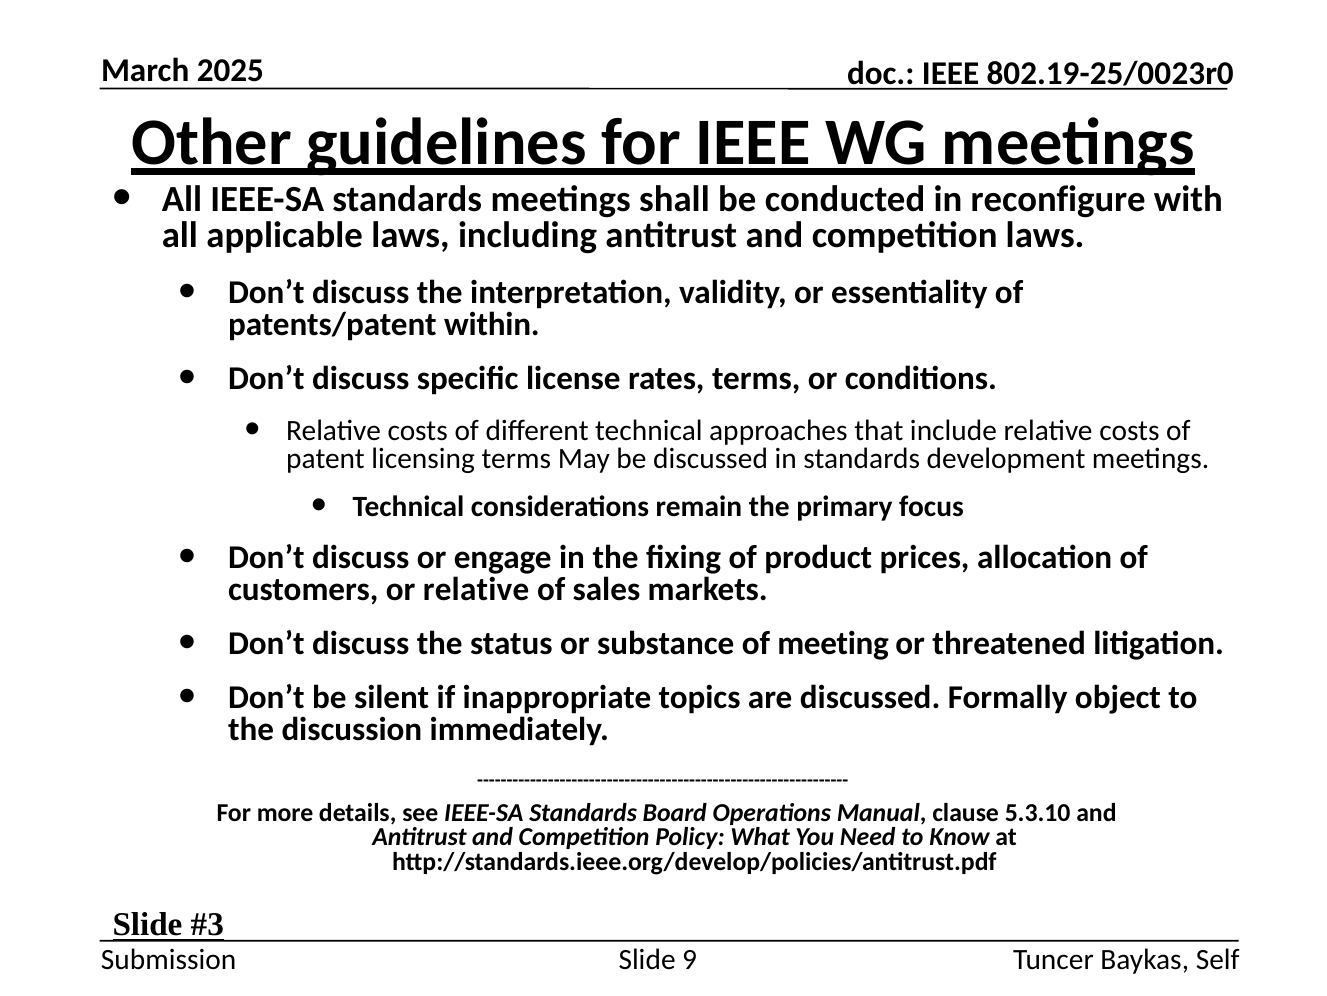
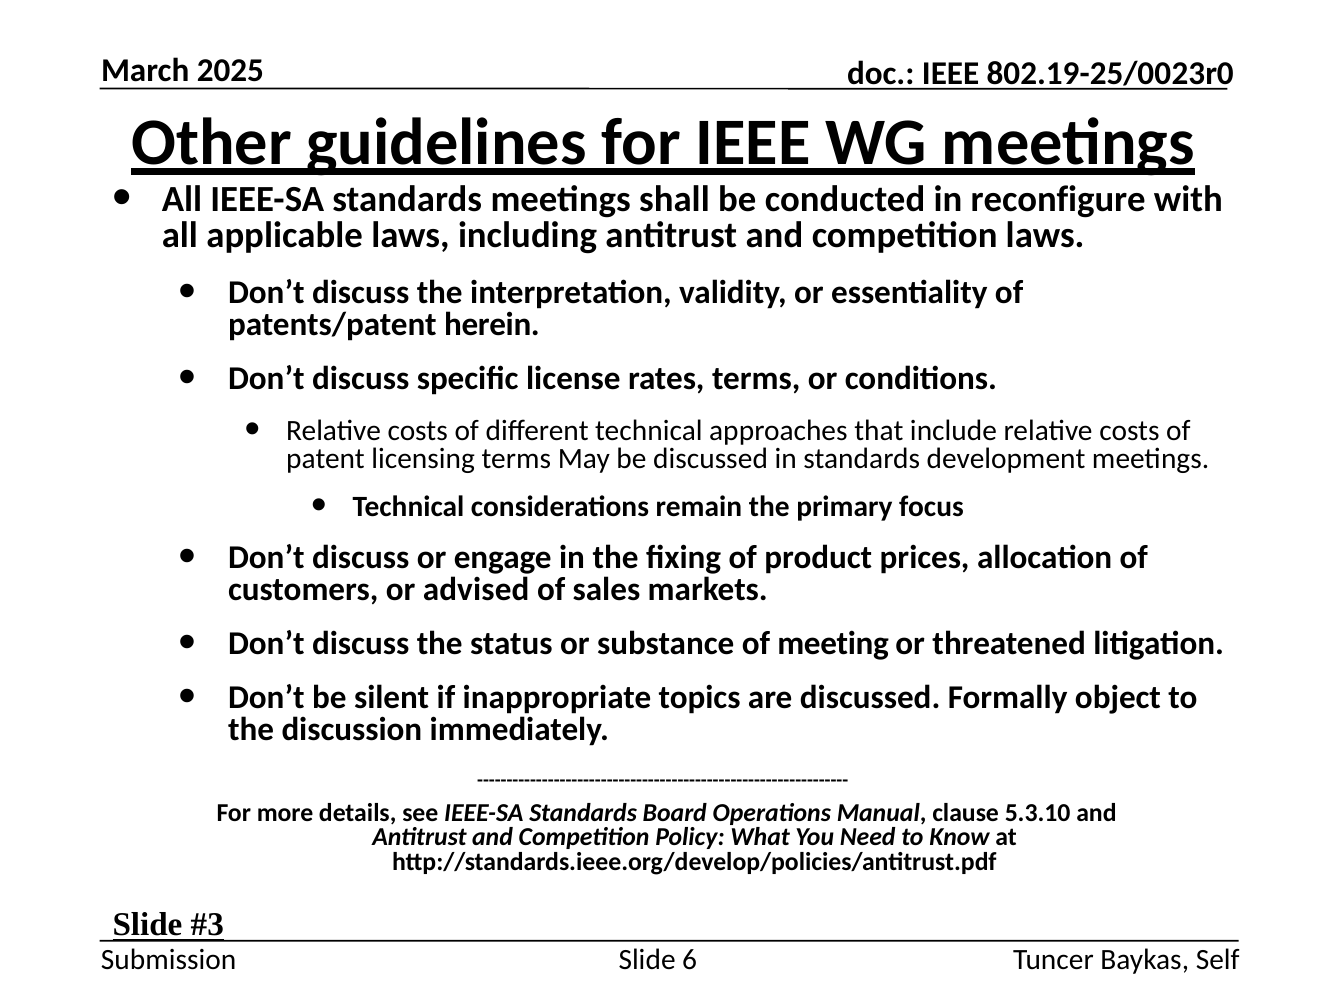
within: within -> herein (492, 324)
or relative: relative -> advised (476, 589)
9: 9 -> 6 (690, 959)
